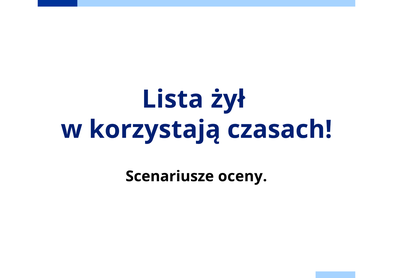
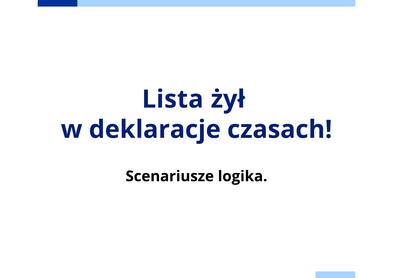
korzystają: korzystają -> deklaracje (155, 129)
oceny: oceny -> logika (243, 176)
